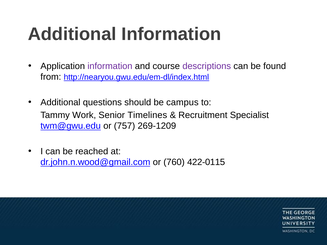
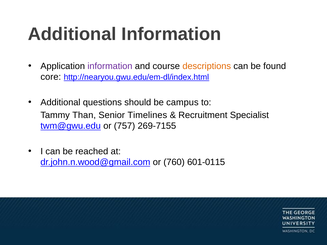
descriptions colour: purple -> orange (207, 66)
from: from -> core (51, 77)
Work: Work -> Than (84, 115)
269-1209: 269-1209 -> 269-7155 (157, 126)
422-0115: 422-0115 -> 601-0115 (206, 162)
